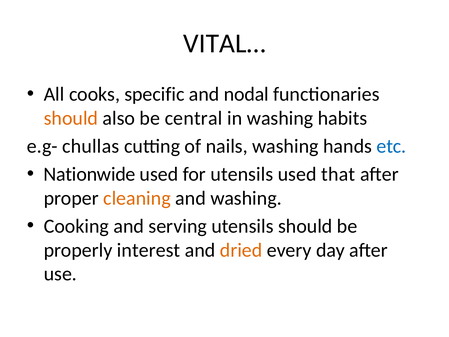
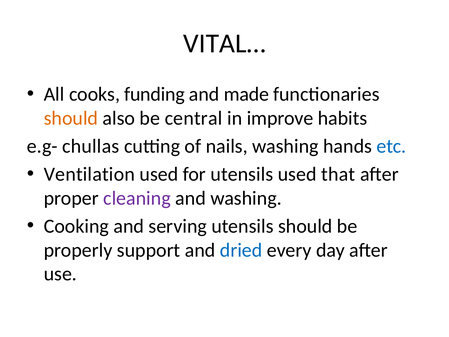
specific: specific -> funding (155, 94)
nodal: nodal -> made (246, 94)
in washing: washing -> improve (280, 118)
Nationwide: Nationwide -> Ventilation (89, 174)
cleaning colour: orange -> purple (137, 198)
interest: interest -> support (149, 250)
dried colour: orange -> blue (241, 250)
